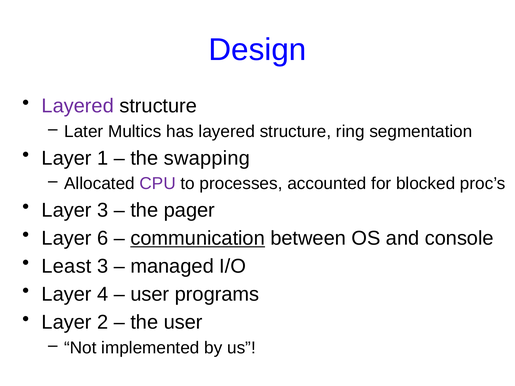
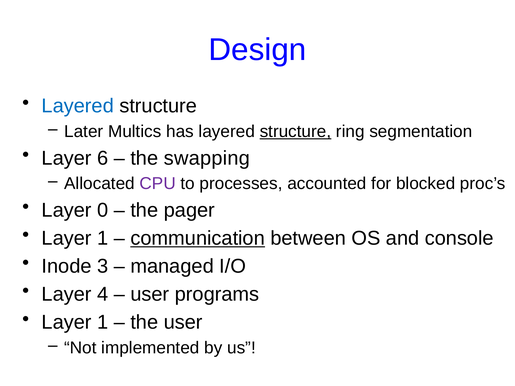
Layered colour: purple -> blue (78, 106)
structure underline: none -> present (295, 132)
1: 1 -> 6 (103, 158)
Layer 3: 3 -> 0 (103, 210)
6: 6 -> 1 (103, 238)
Least: Least -> Inode (67, 266)
2: 2 -> 1 (103, 323)
